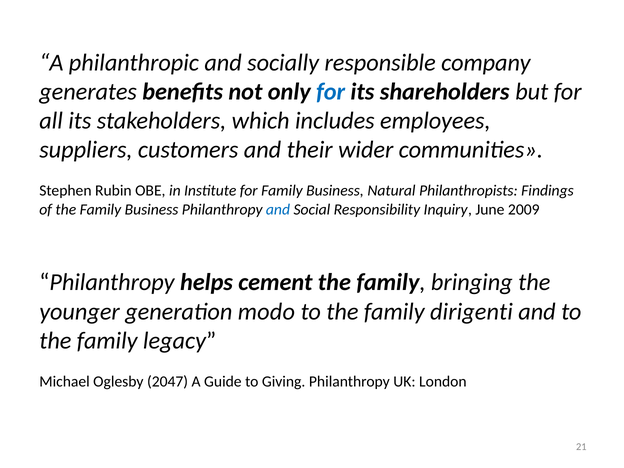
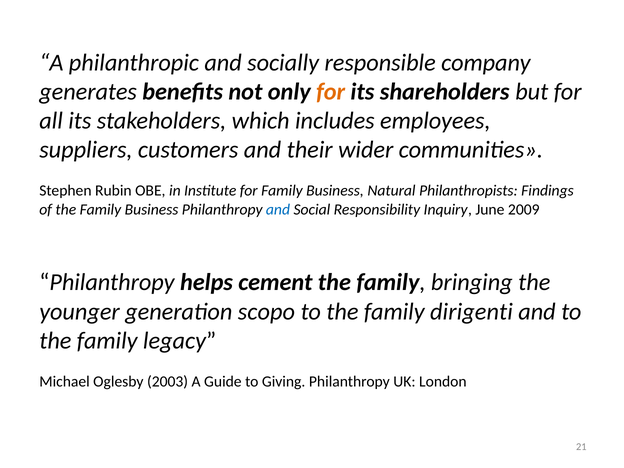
for colour: blue -> orange (331, 92)
modo: modo -> scopo (266, 312)
2047: 2047 -> 2003 (168, 382)
